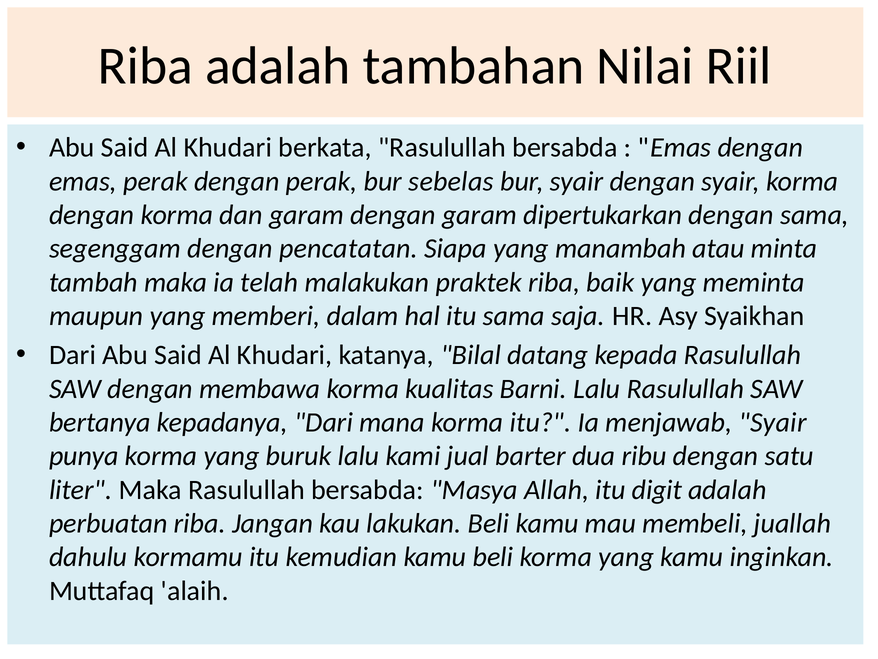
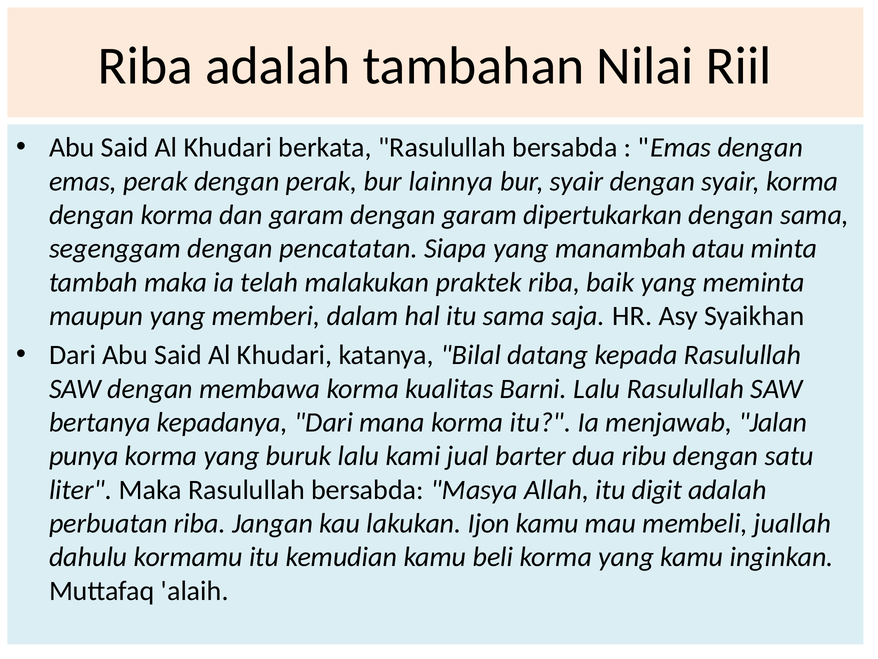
sebelas: sebelas -> lainnya (451, 181)
menjawab Syair: Syair -> Jalan (773, 422)
lakukan Beli: Beli -> Ijon (489, 523)
